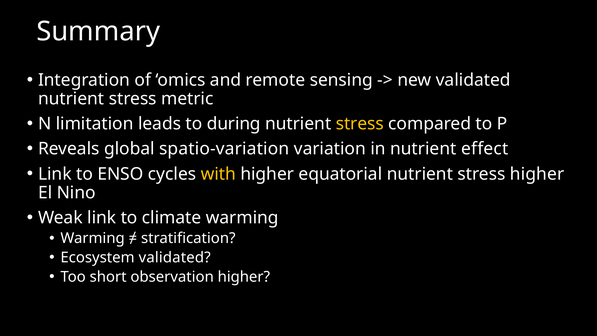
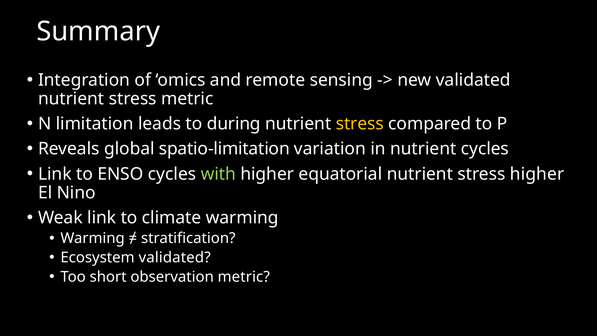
spatio-variation: spatio-variation -> spatio-limitation (224, 149)
nutrient effect: effect -> cycles (485, 149)
with colour: yellow -> light green (218, 174)
observation higher: higher -> metric (244, 277)
